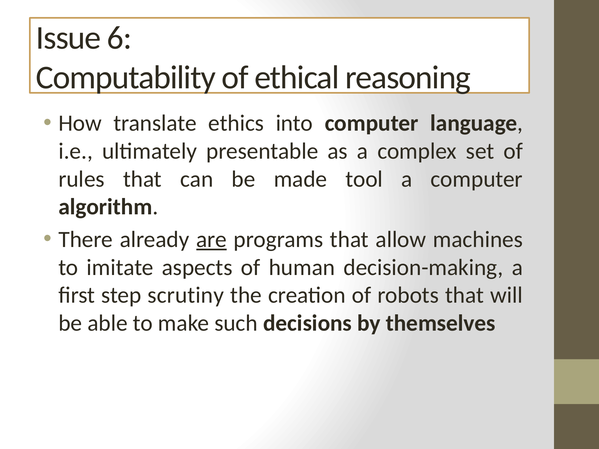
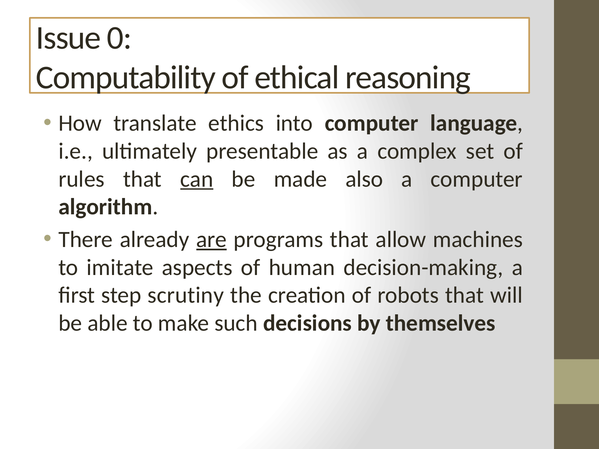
6: 6 -> 0 (119, 38)
can underline: none -> present (197, 179)
tool: tool -> also (364, 179)
